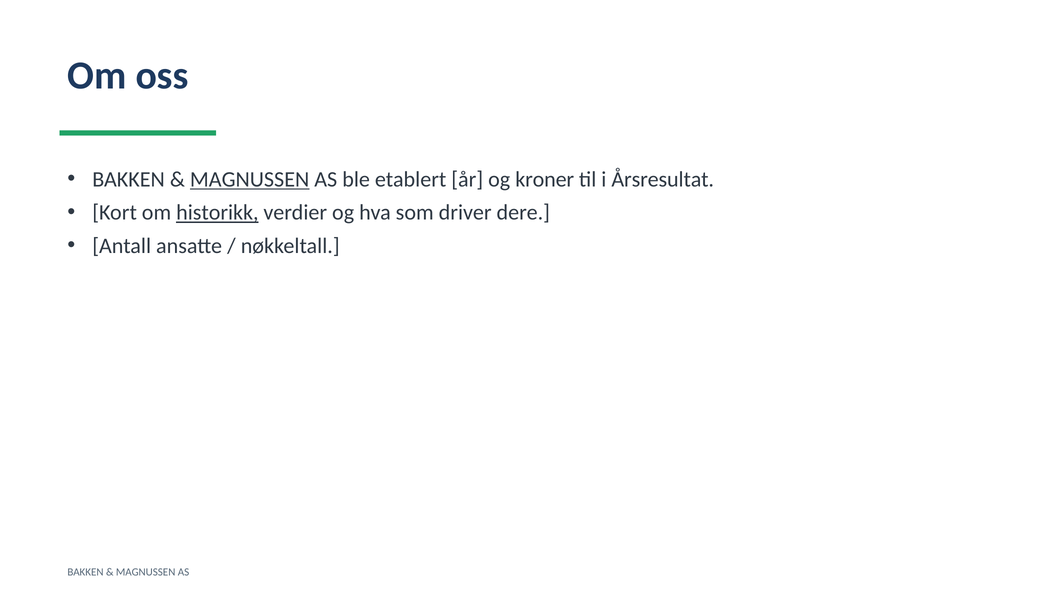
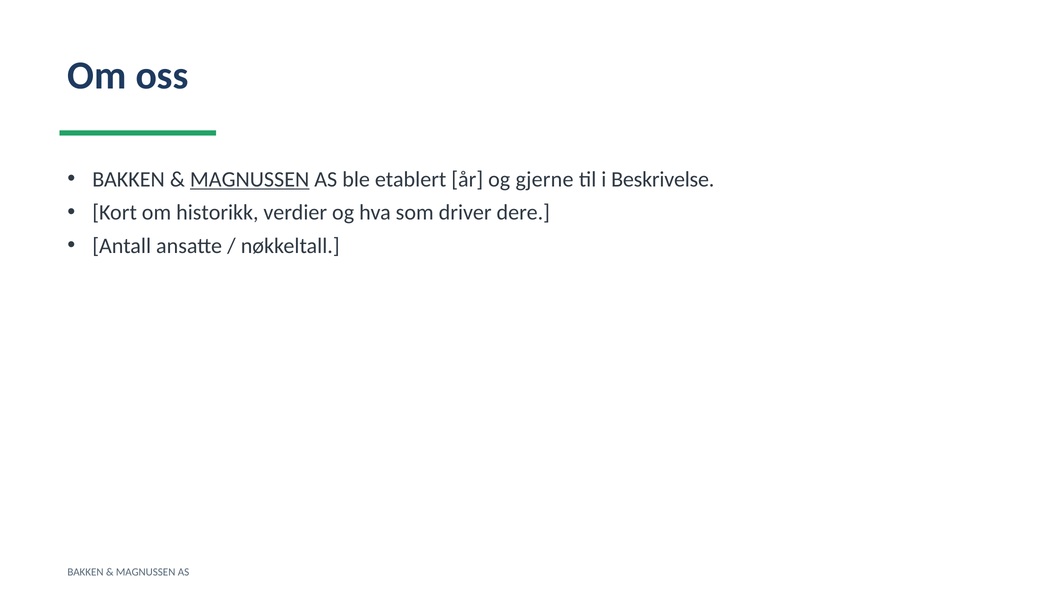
kroner: kroner -> gjerne (545, 180)
Årsresultat: Årsresultat -> Beskrivelse (663, 180)
historikk underline: present -> none (217, 213)
